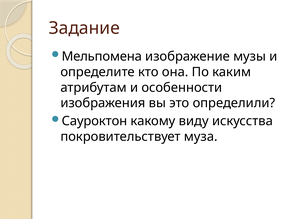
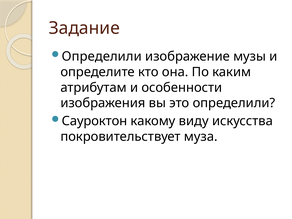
Мельпомена: Мельпомена -> Определили (102, 56)
